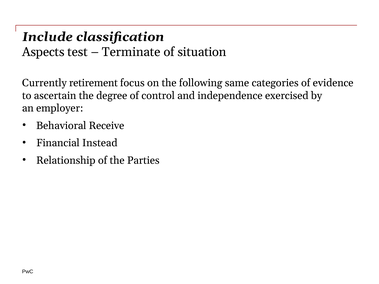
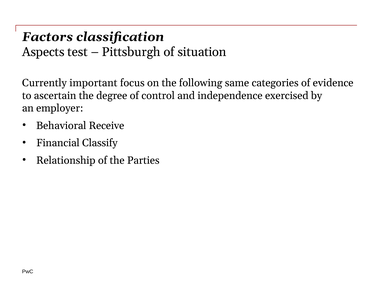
Include: Include -> Factors (47, 37)
Terminate: Terminate -> Pittsburgh (131, 52)
retirement: retirement -> important (93, 83)
Instead: Instead -> Classify (100, 143)
